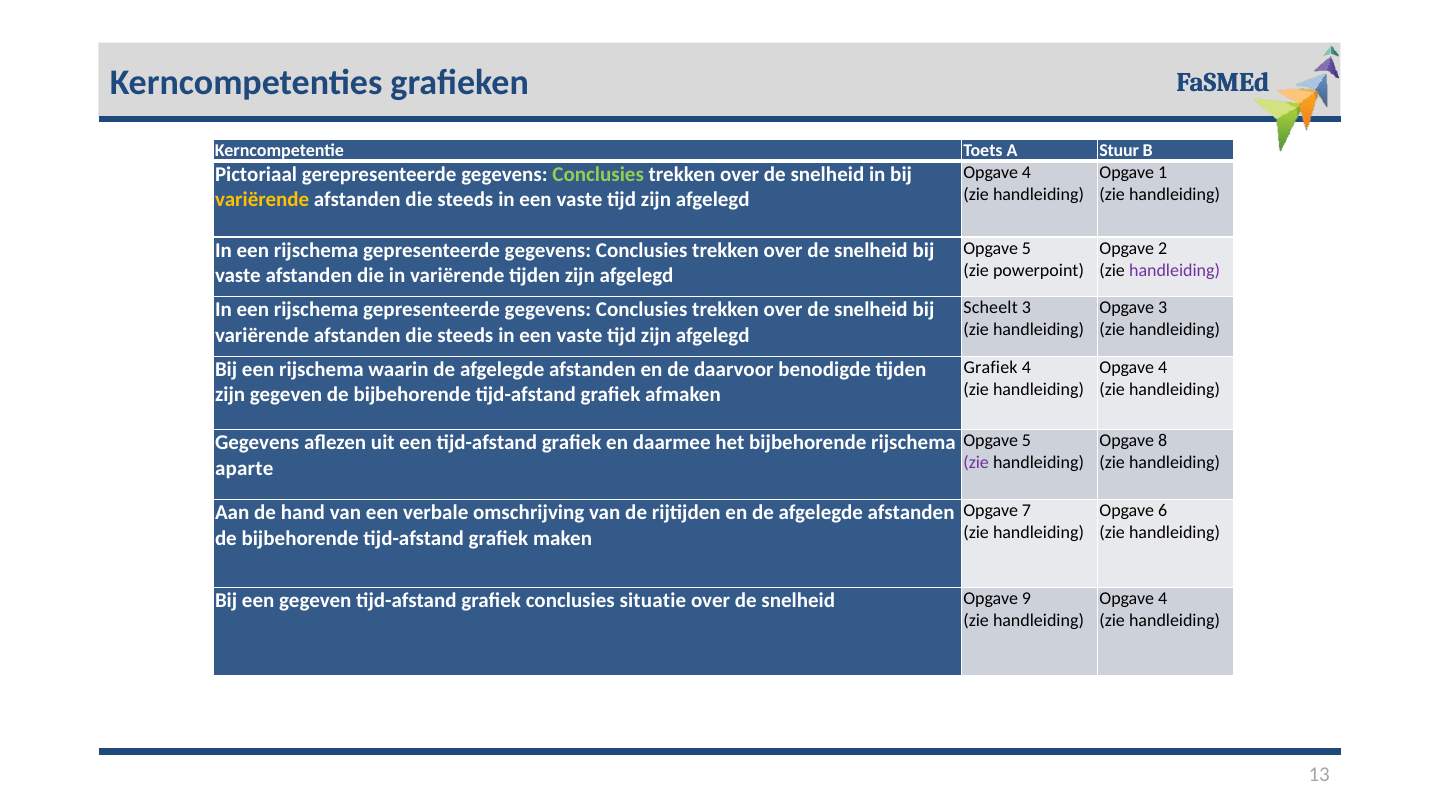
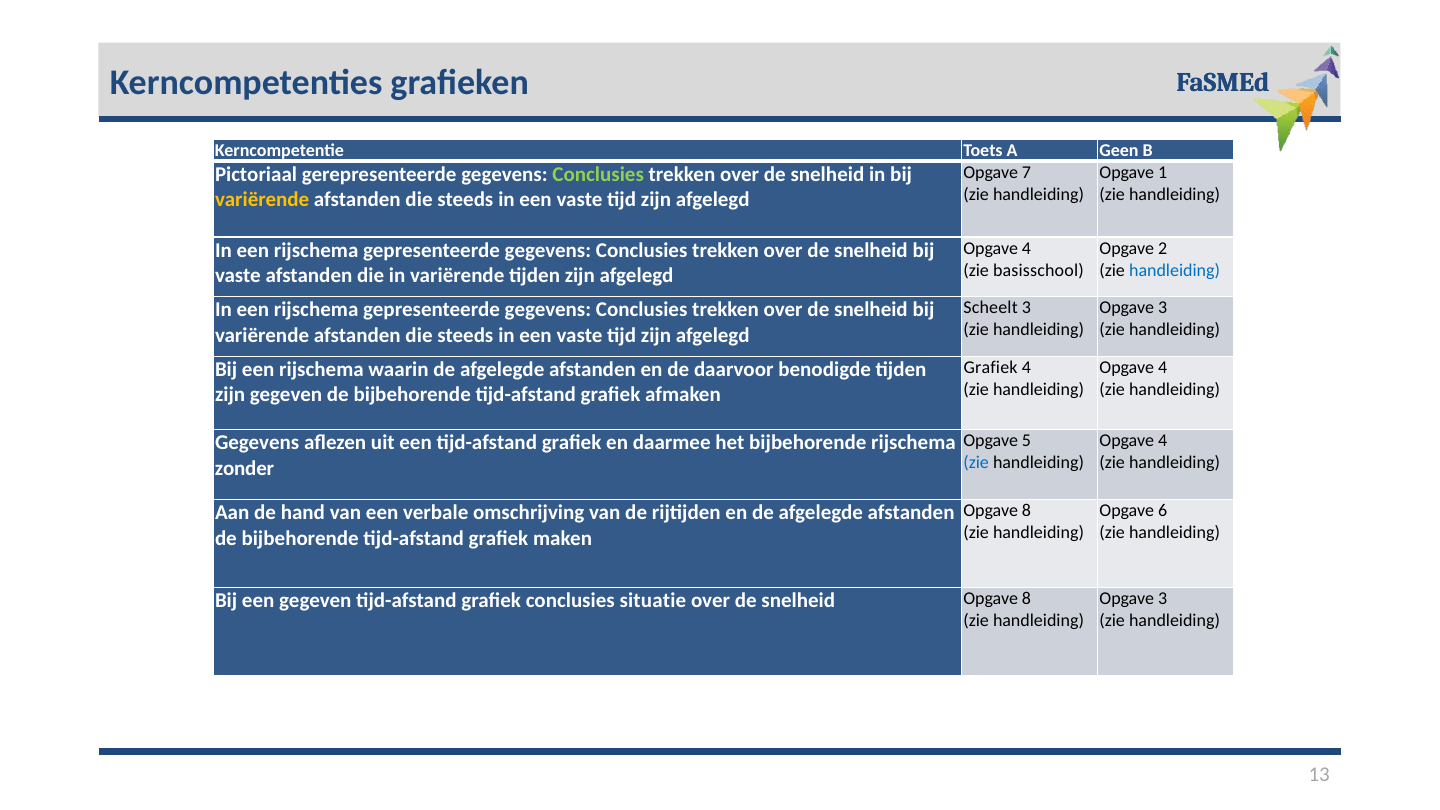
Stuur: Stuur -> Geen (1119, 150)
4: 4 -> 7 (1027, 172)
5: 5 -> 4 (1027, 248)
powerpoint: powerpoint -> basisschool (1038, 270)
handleiding colour: purple -> blue (1175, 270)
8: 8 -> 4 (1163, 441)
zie colour: purple -> blue (976, 463)
aparte: aparte -> zonder (245, 468)
7: 7 -> 8 (1027, 511)
4: 4 -> 3 (1163, 599)
snelheid Opgave 9: 9 -> 8 (1027, 599)
